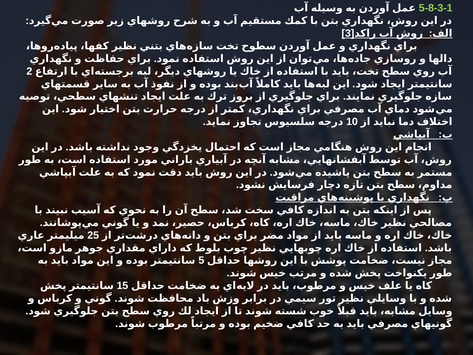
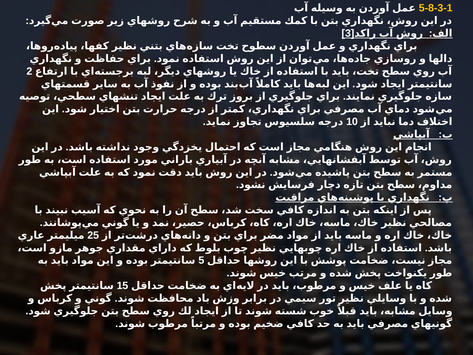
5-8-3-1 colour: light green -> yellow (436, 8)
